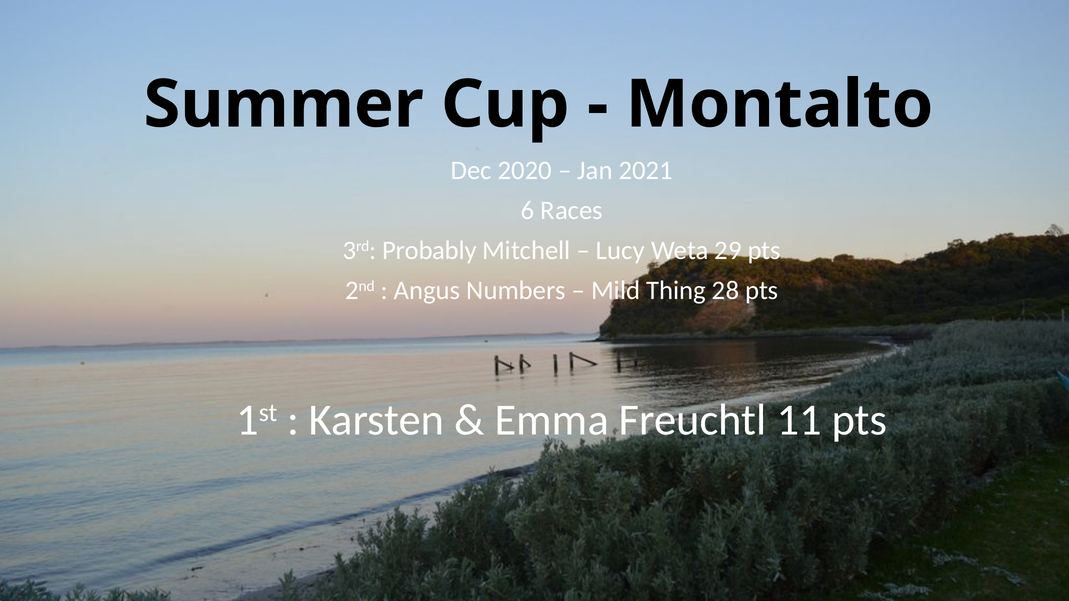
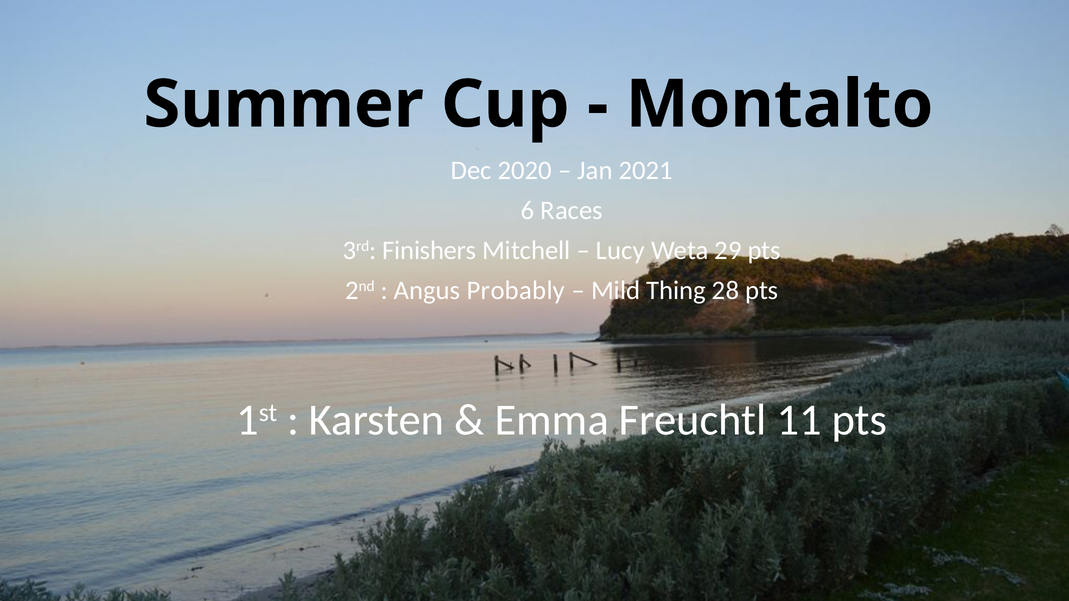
Probably: Probably -> Finishers (429, 251)
Numbers: Numbers -> Probably (516, 291)
